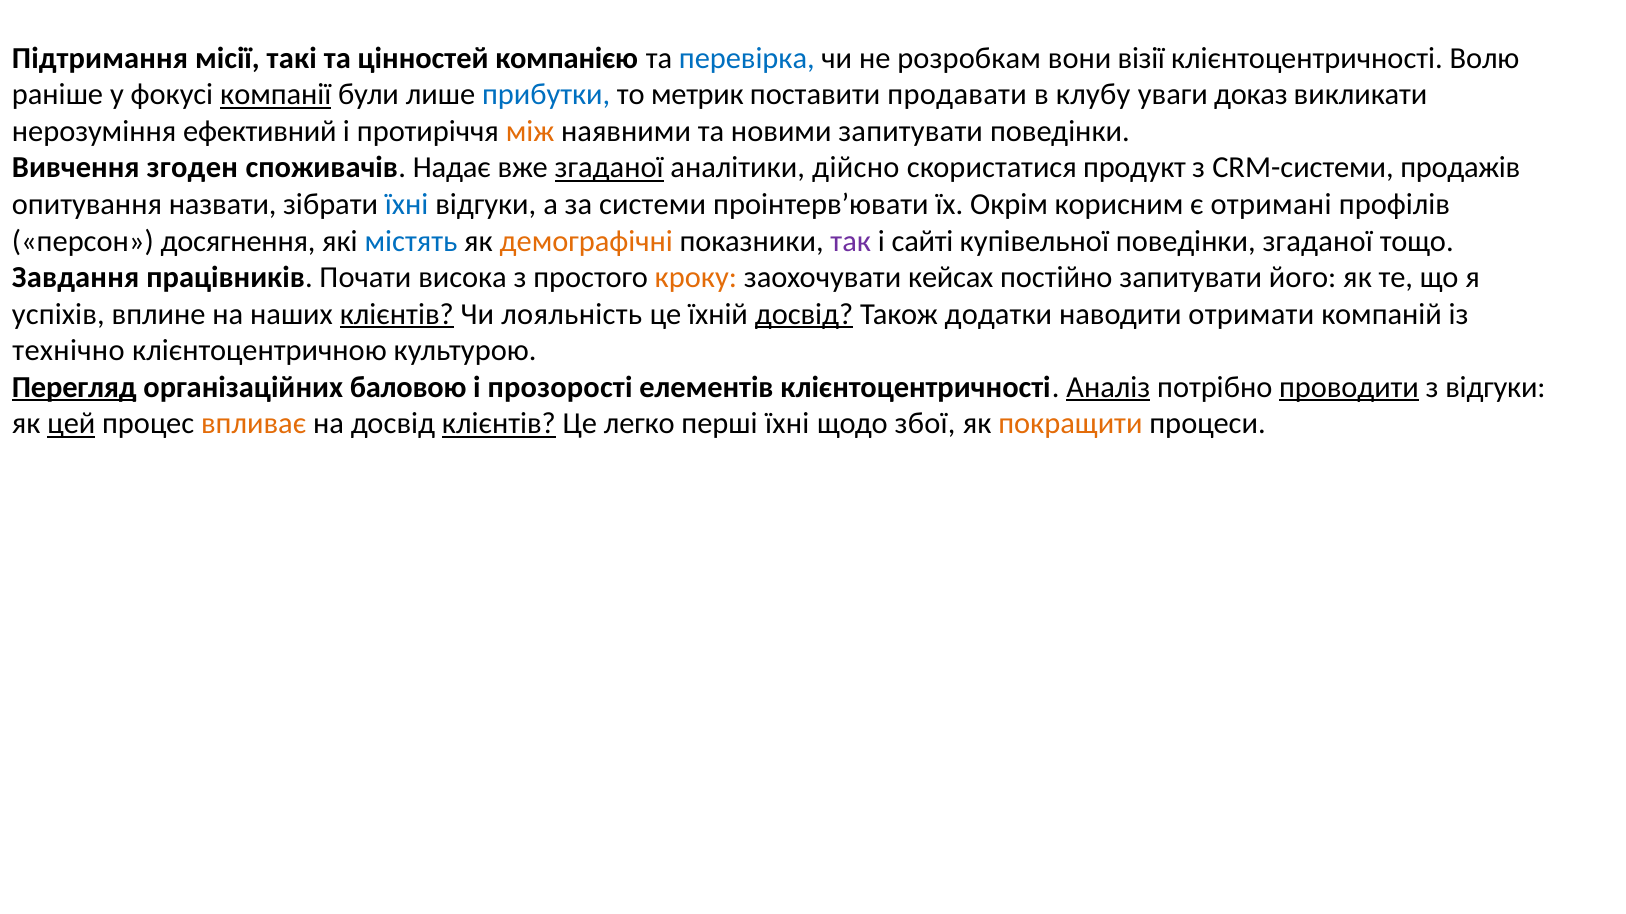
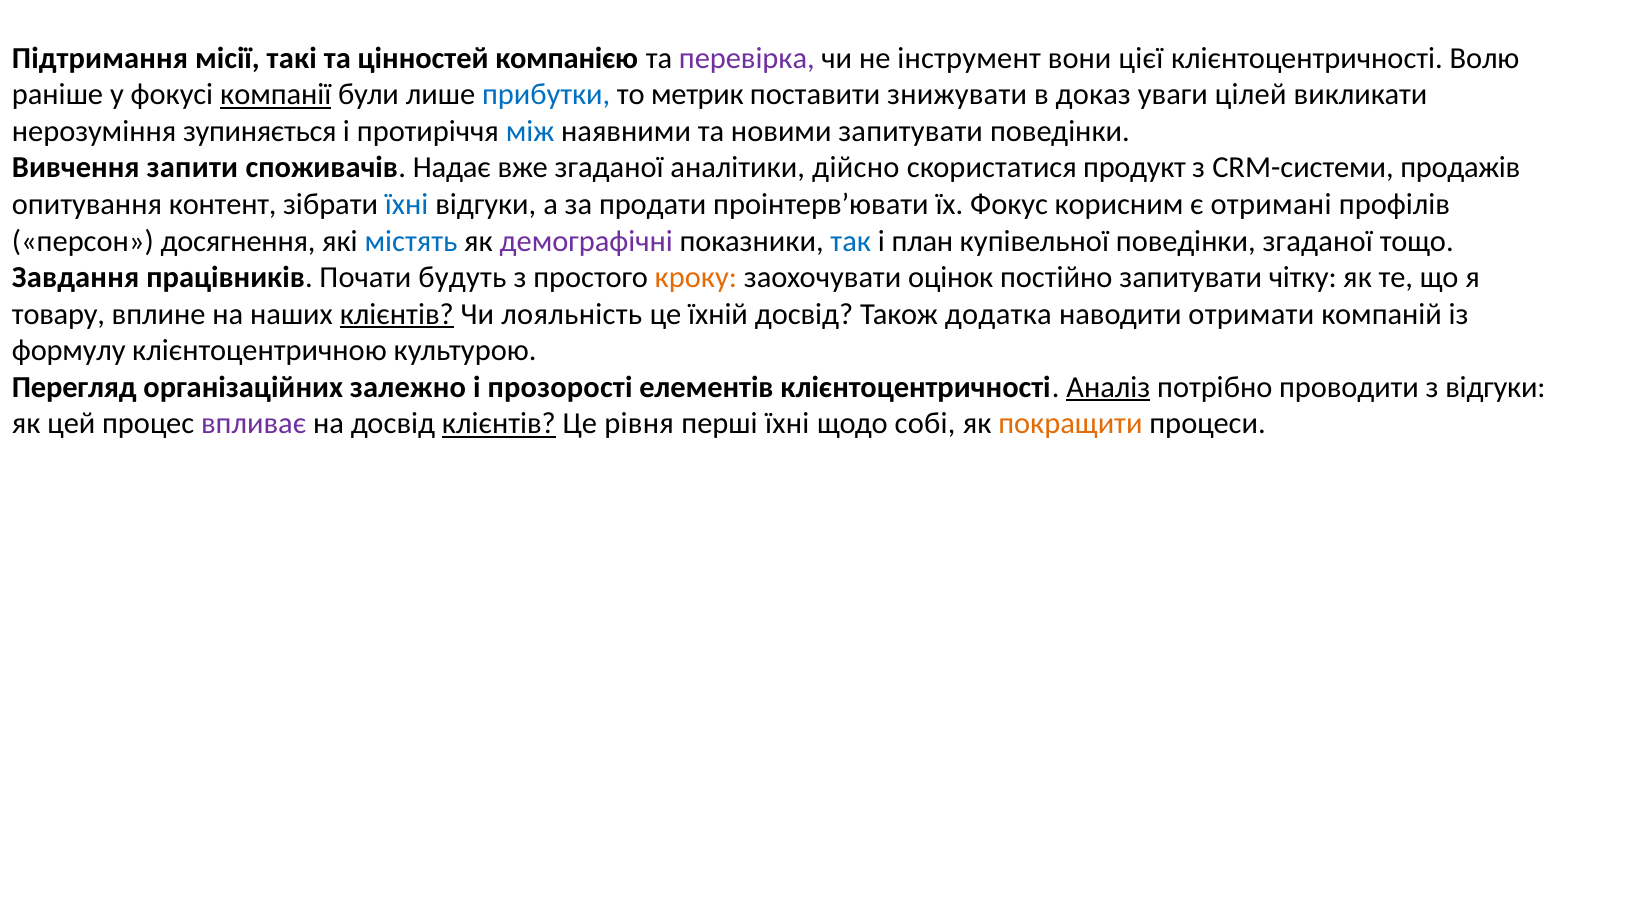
перевірка colour: blue -> purple (747, 58)
розробкам: розробкам -> інструмент (969, 58)
візії: візії -> цієї (1141, 58)
продавати: продавати -> знижувати (957, 95)
клубу: клубу -> доказ (1093, 95)
доказ: доказ -> цілей (1251, 95)
ефективний: ефективний -> зупиняється (260, 131)
між colour: orange -> blue (530, 131)
згоден: згоден -> запити (192, 168)
згаданої underline: present -> none (609, 168)
назвати: назвати -> контент (223, 205)
системи: системи -> продати (653, 205)
Окрім: Окрім -> Фокус (1009, 205)
демографічні colour: orange -> purple (586, 241)
так colour: purple -> blue (851, 241)
сайті: сайті -> план (922, 241)
висока: висока -> будуть (462, 278)
кейсах: кейсах -> оцінок (951, 278)
його: його -> чітку (1303, 278)
успіхів: успіхів -> товару (58, 314)
досвід underline: present -> none (804, 314)
додатки: додатки -> додатка (998, 314)
технічно: технічно -> формулу (69, 351)
Перегляд underline: present -> none (74, 388)
баловою: баловою -> залежно (408, 388)
проводити underline: present -> none (1349, 388)
цей underline: present -> none (71, 424)
впливає colour: orange -> purple (254, 424)
легко: легко -> рівня (639, 424)
збої: збої -> собі (925, 424)
